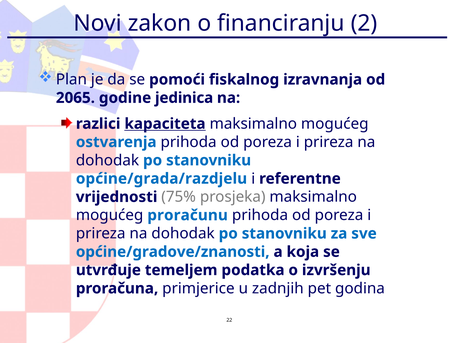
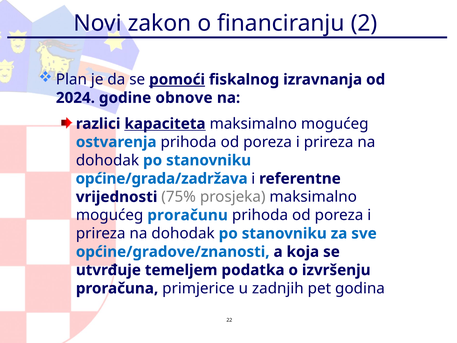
pomoći underline: none -> present (177, 79)
2065: 2065 -> 2024 (75, 98)
jedinica: jedinica -> obnove (184, 98)
općine/grada/razdjelu: općine/grada/razdjelu -> općine/grada/zadržava (162, 179)
